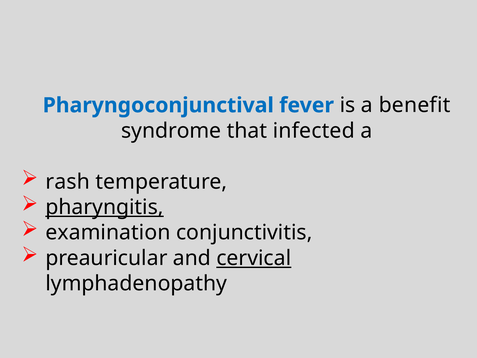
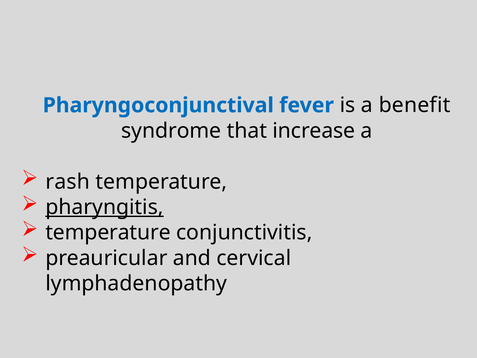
infected: infected -> increase (314, 131)
examination: examination -> temperature (108, 232)
cervical underline: present -> none (254, 258)
